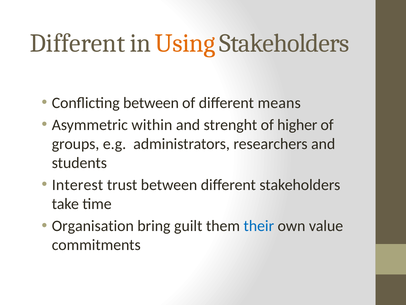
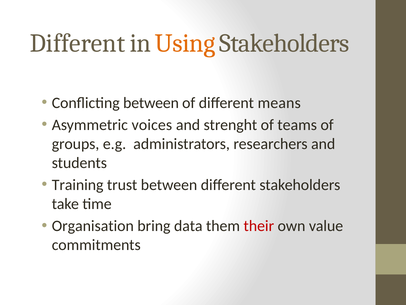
within: within -> voices (152, 125)
higher: higher -> teams (297, 125)
Interest: Interest -> Training (78, 185)
guilt: guilt -> data (188, 226)
their colour: blue -> red (259, 226)
